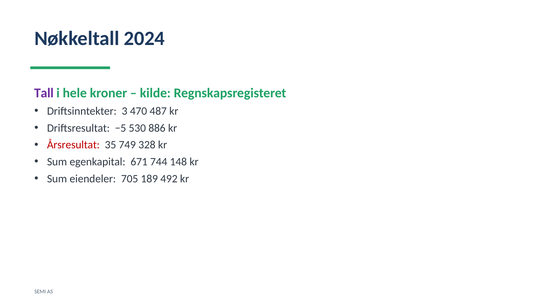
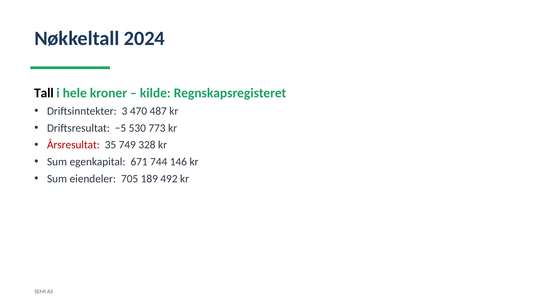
Tall colour: purple -> black (44, 93)
886: 886 -> 773 (157, 128)
148: 148 -> 146 (178, 162)
